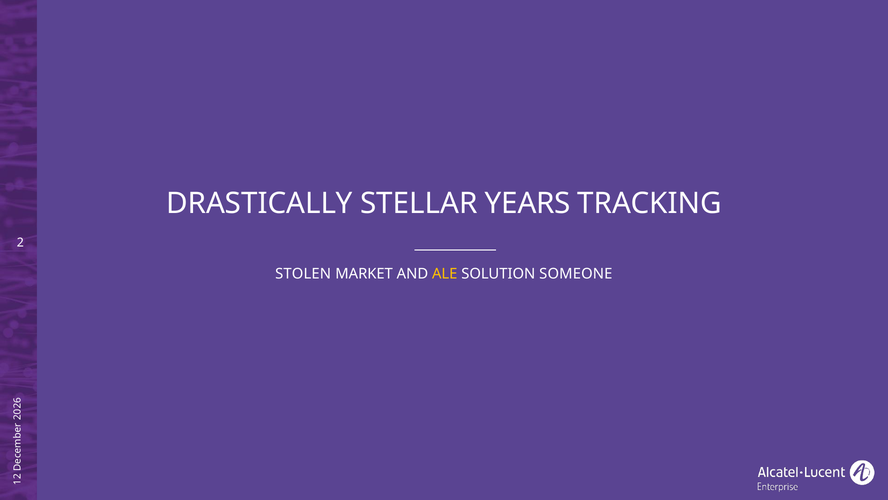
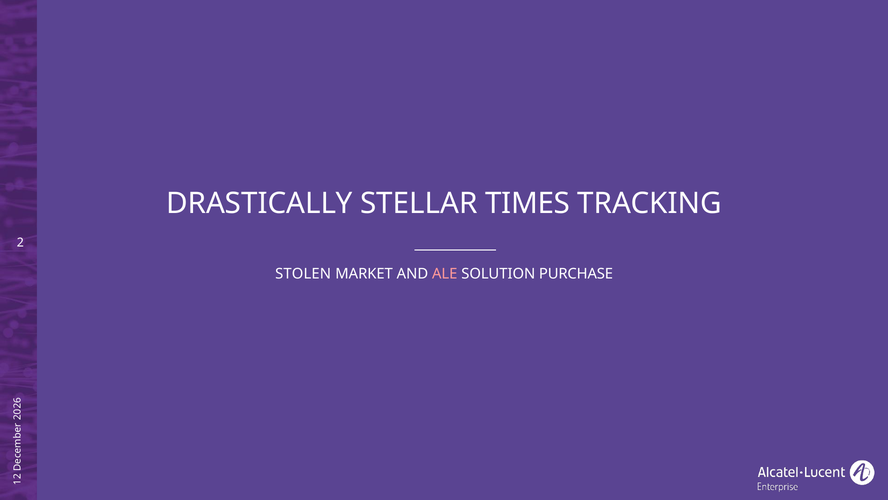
YEARS: YEARS -> TIMES (528, 203)
ALE colour: yellow -> pink (445, 273)
SOMEONE: SOMEONE -> PURCHASE (576, 273)
